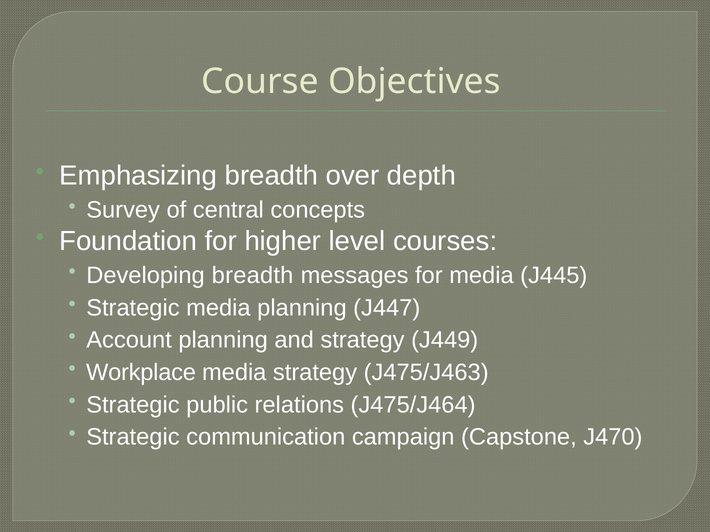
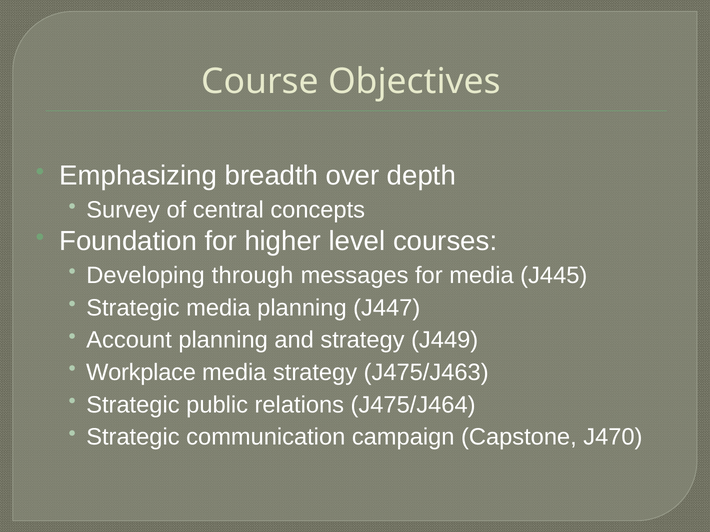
Developing breadth: breadth -> through (253, 276)
